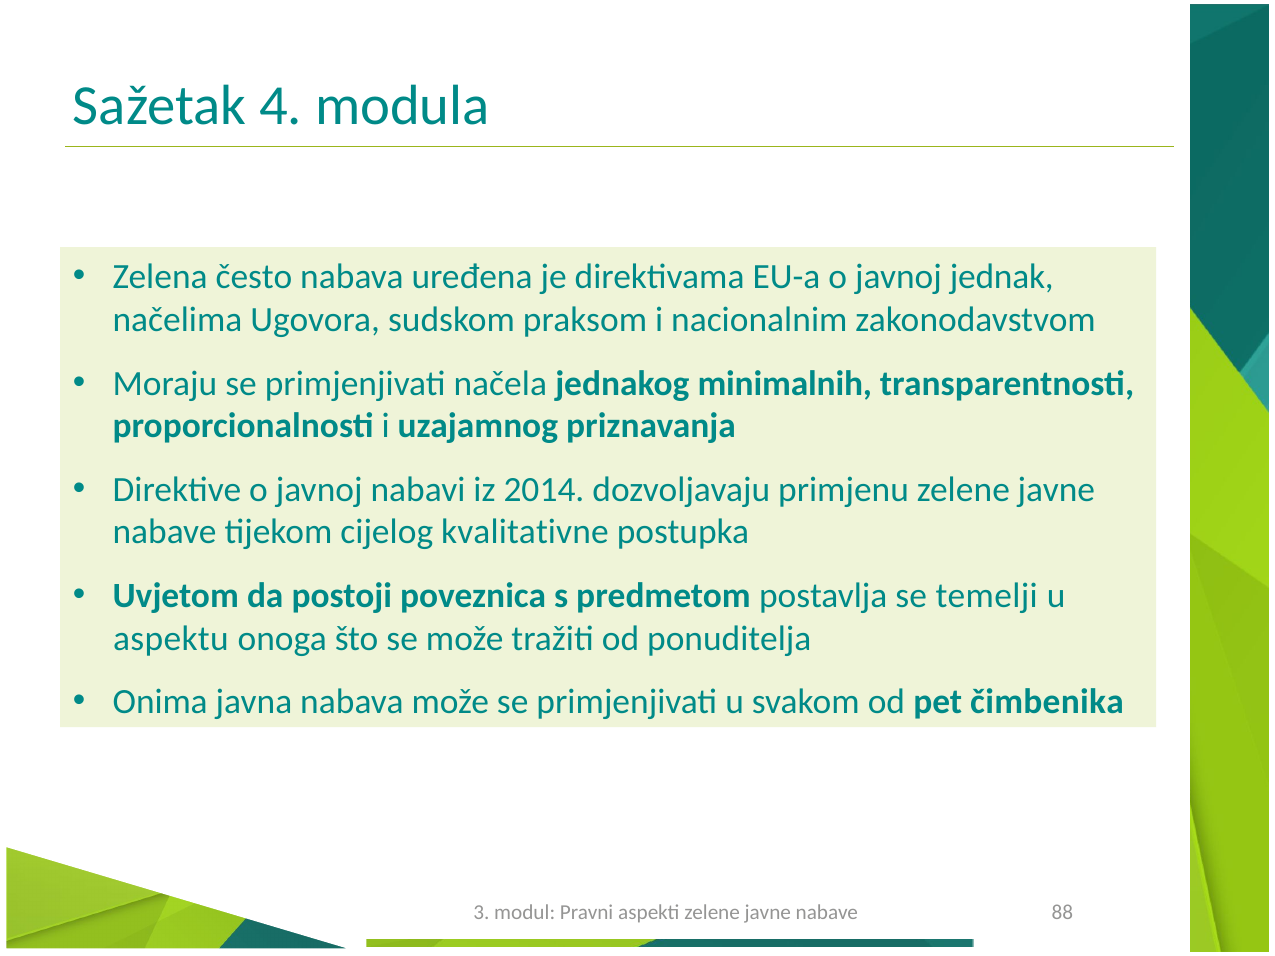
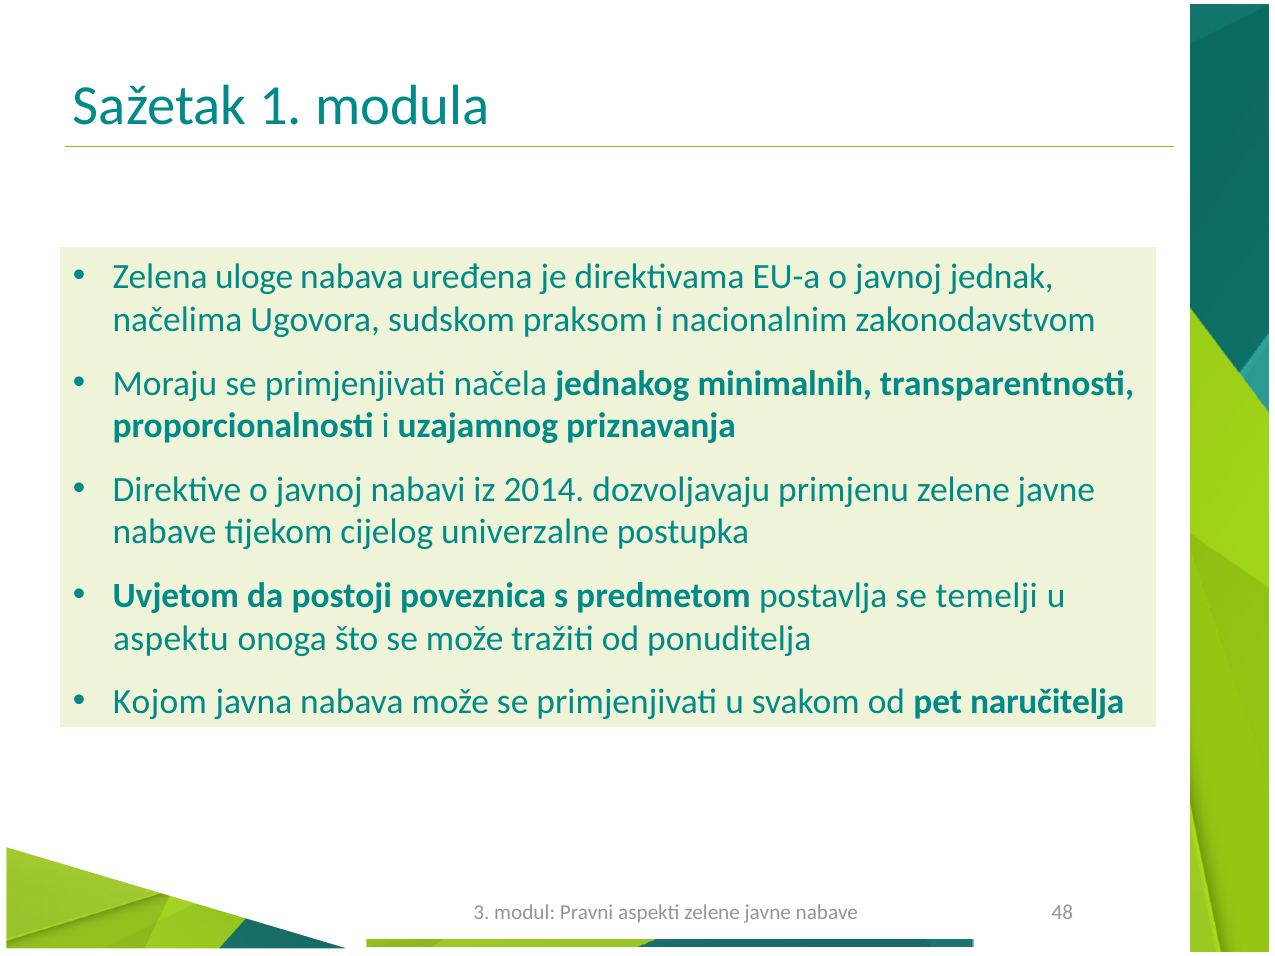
4: 4 -> 1 (281, 106)
često: često -> uloge (254, 277)
kvalitativne: kvalitativne -> univerzalne (525, 532)
Onima: Onima -> Kojom (160, 702)
čimbenika: čimbenika -> naručitelja (1047, 702)
88: 88 -> 48 (1062, 913)
